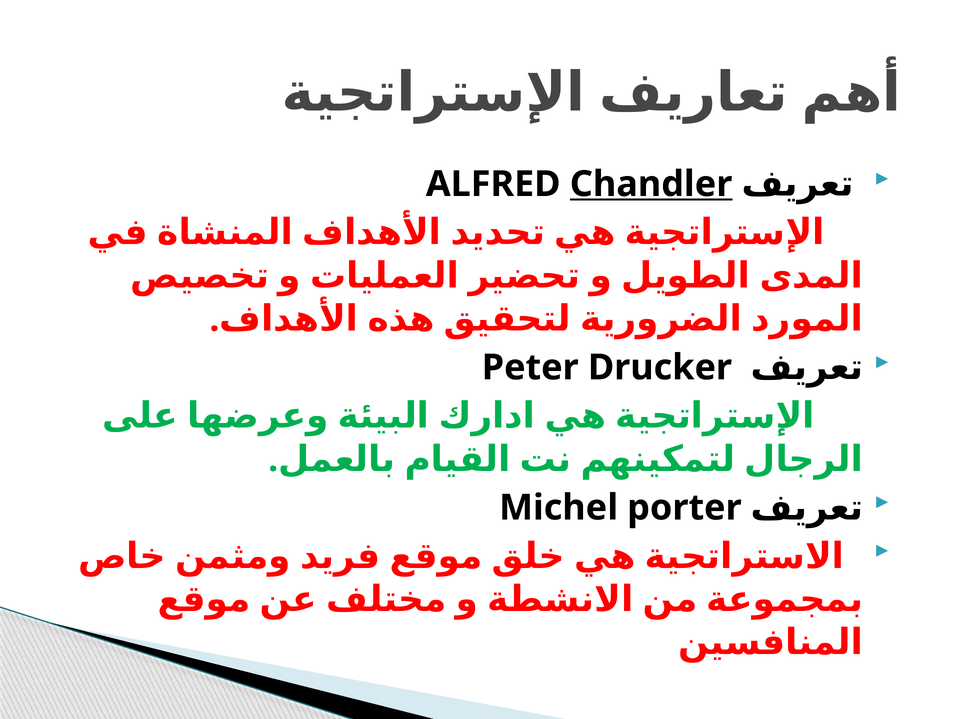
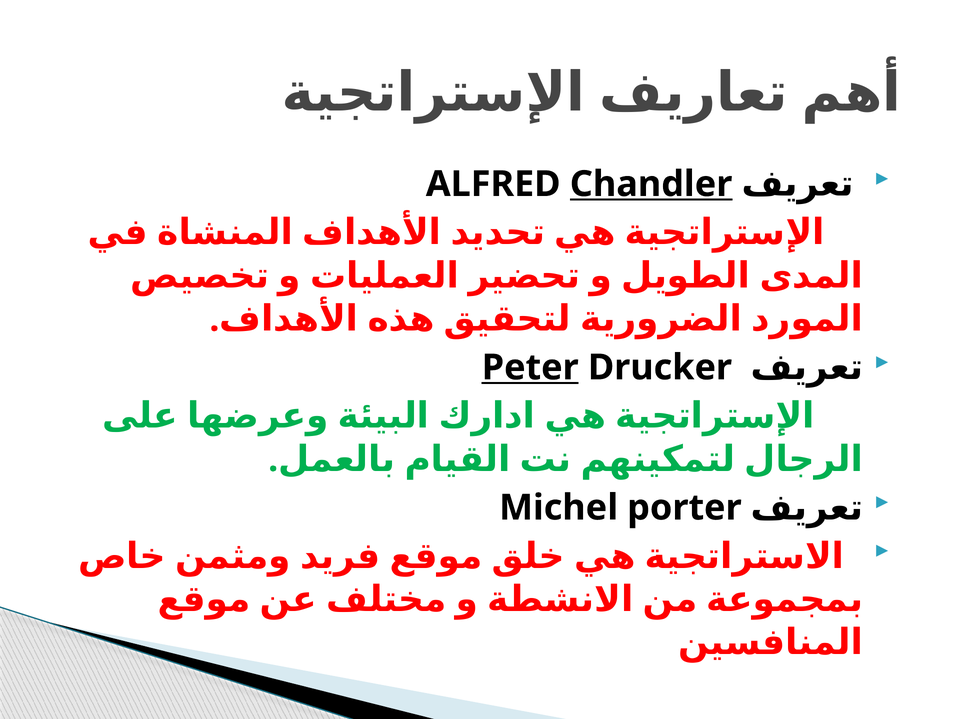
Peter underline: none -> present (530, 368)
